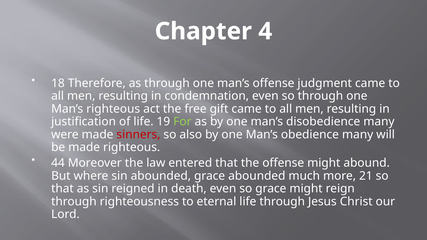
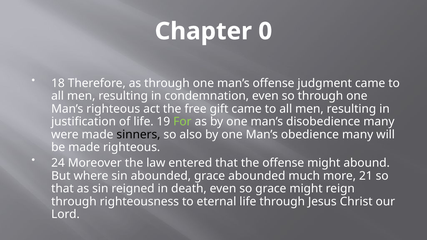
4: 4 -> 0 (265, 31)
sinners colour: red -> black (138, 135)
44: 44 -> 24 (58, 163)
